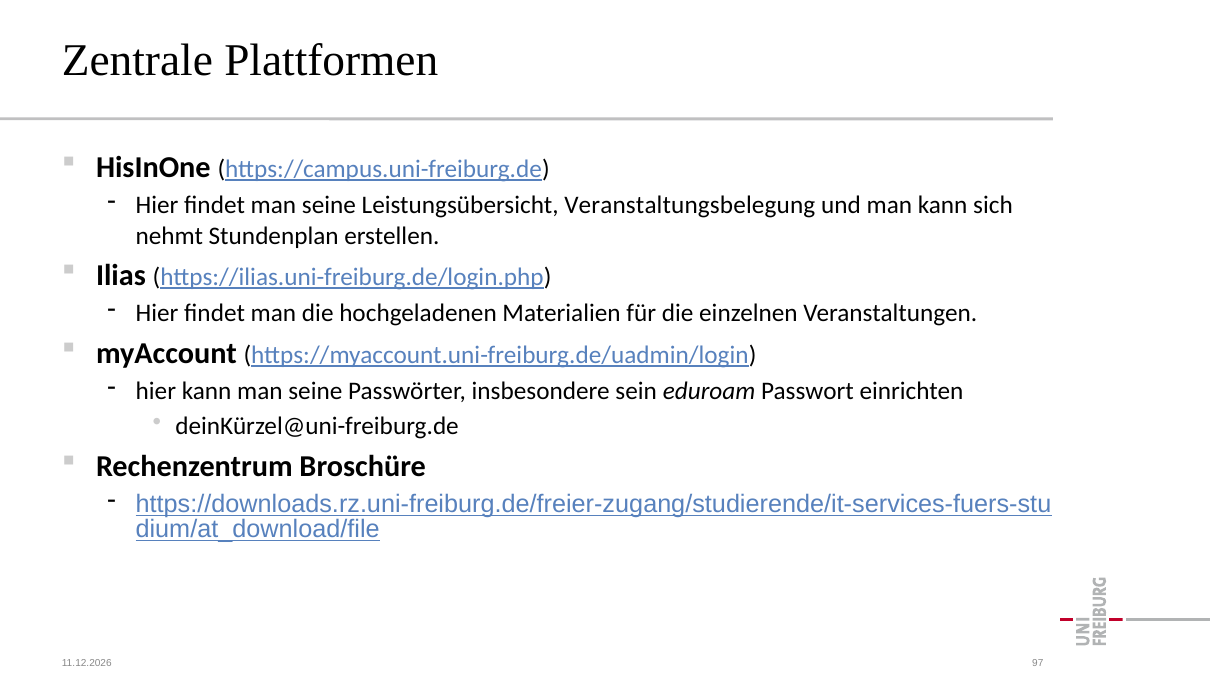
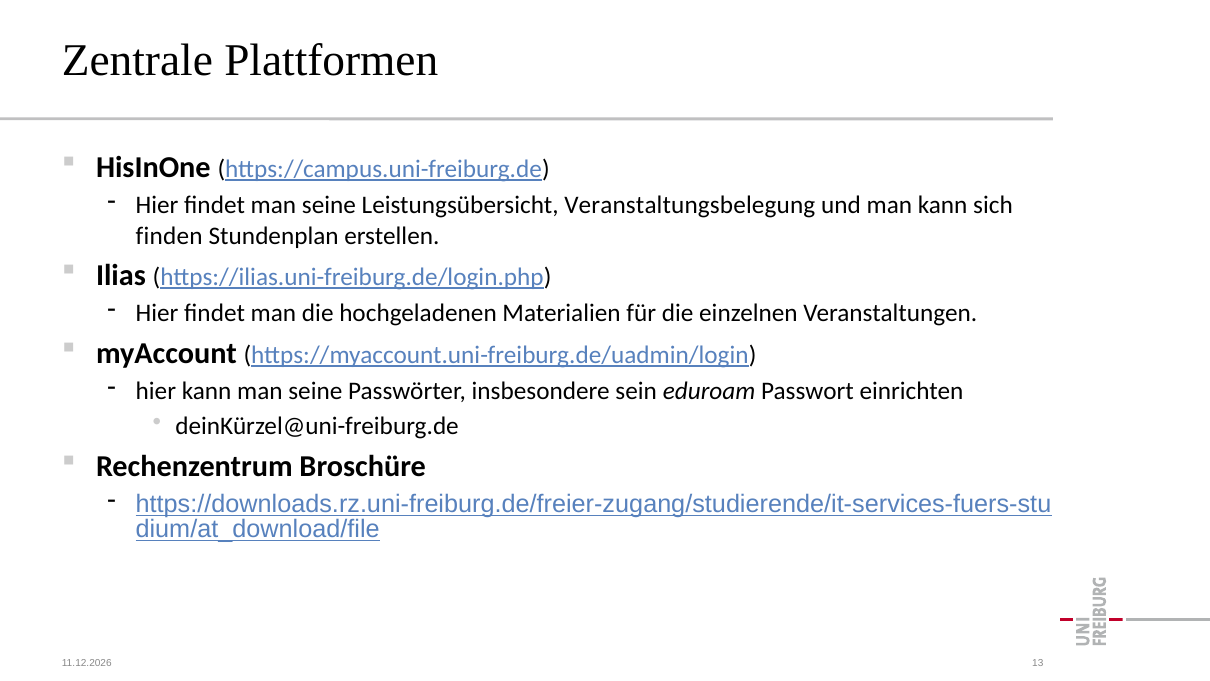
nehmt: nehmt -> finden (169, 236)
97: 97 -> 13 (1038, 663)
